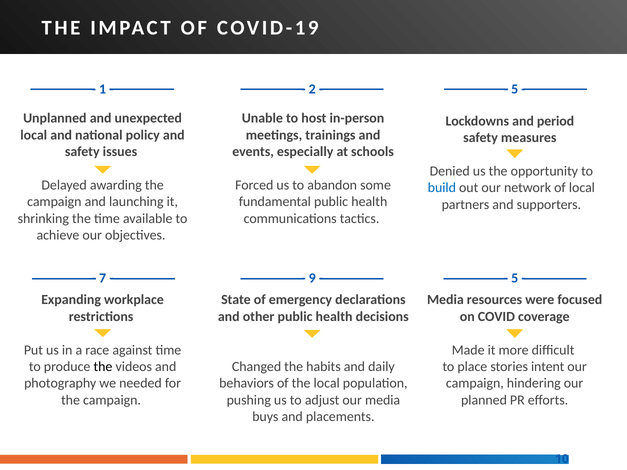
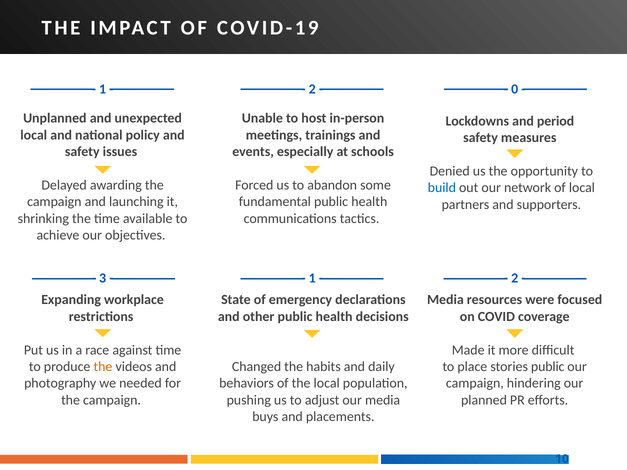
5: 5 -> 0 (515, 89)
7: 7 -> 3 (103, 278)
9: 9 -> 1 (312, 278)
5: 5 -> 2 (515, 278)
the colour: black -> orange (103, 367)
stories intent: intent -> public (548, 367)
